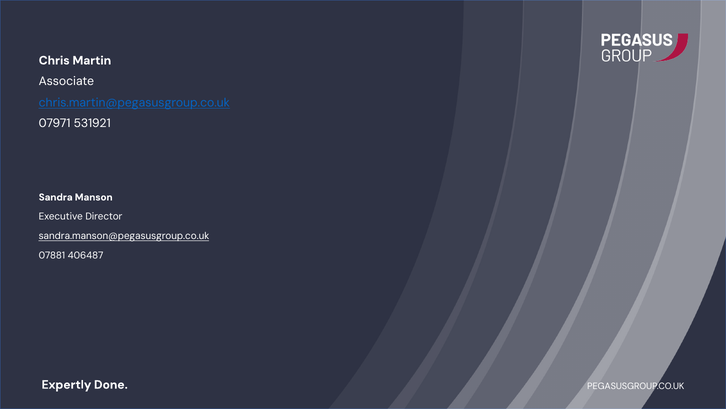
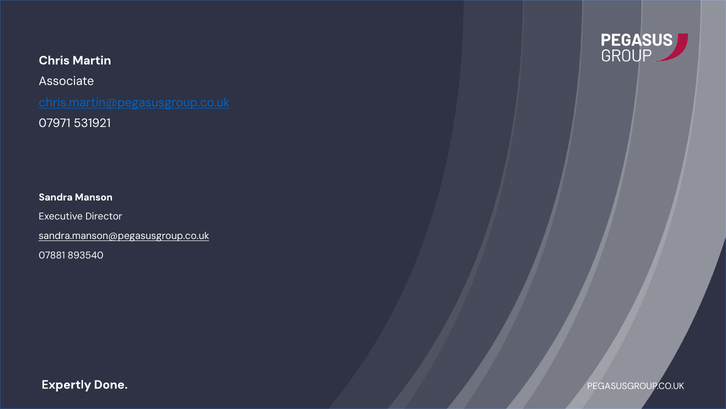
406487: 406487 -> 893540 (86, 255)
